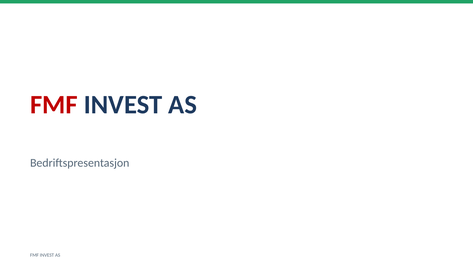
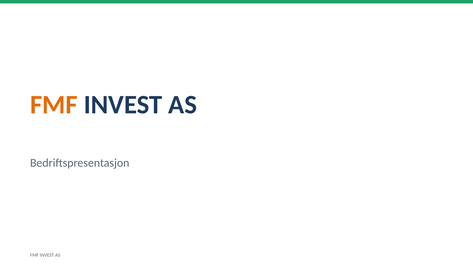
FMF colour: red -> orange (54, 105)
